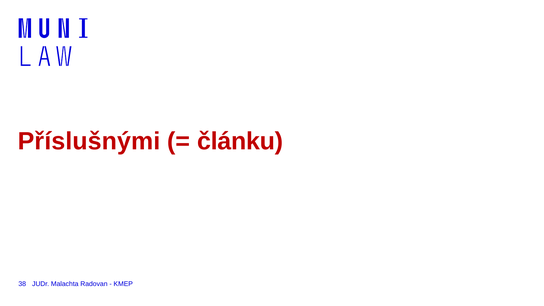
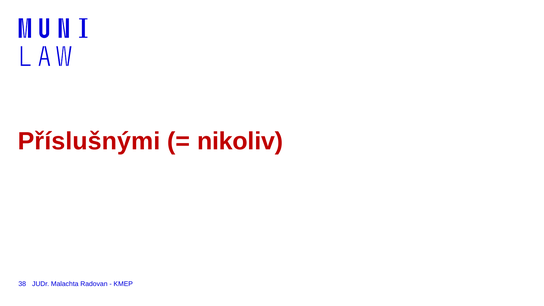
článku: článku -> nikoliv (240, 141)
